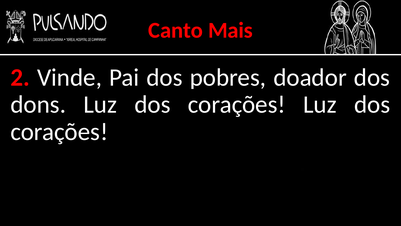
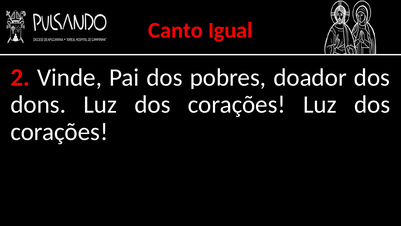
Mais: Mais -> Igual (230, 30)
